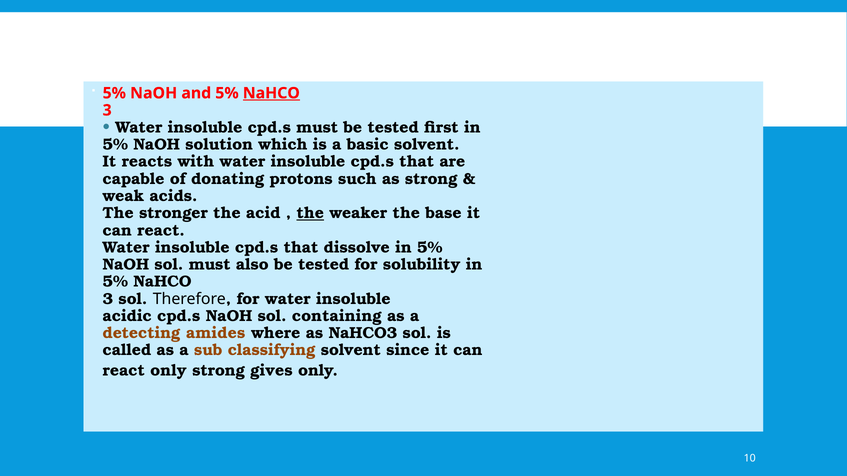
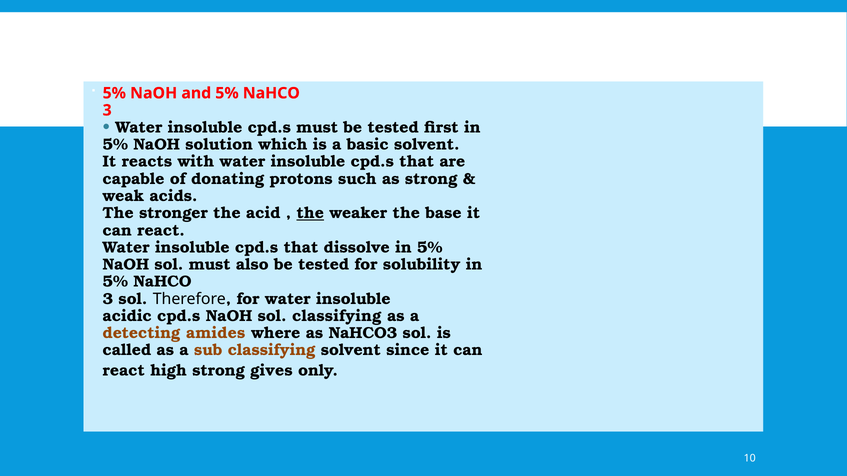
NaHCO underline: present -> none (271, 93)
sol containing: containing -> classifying (337, 316)
react only: only -> high (169, 371)
